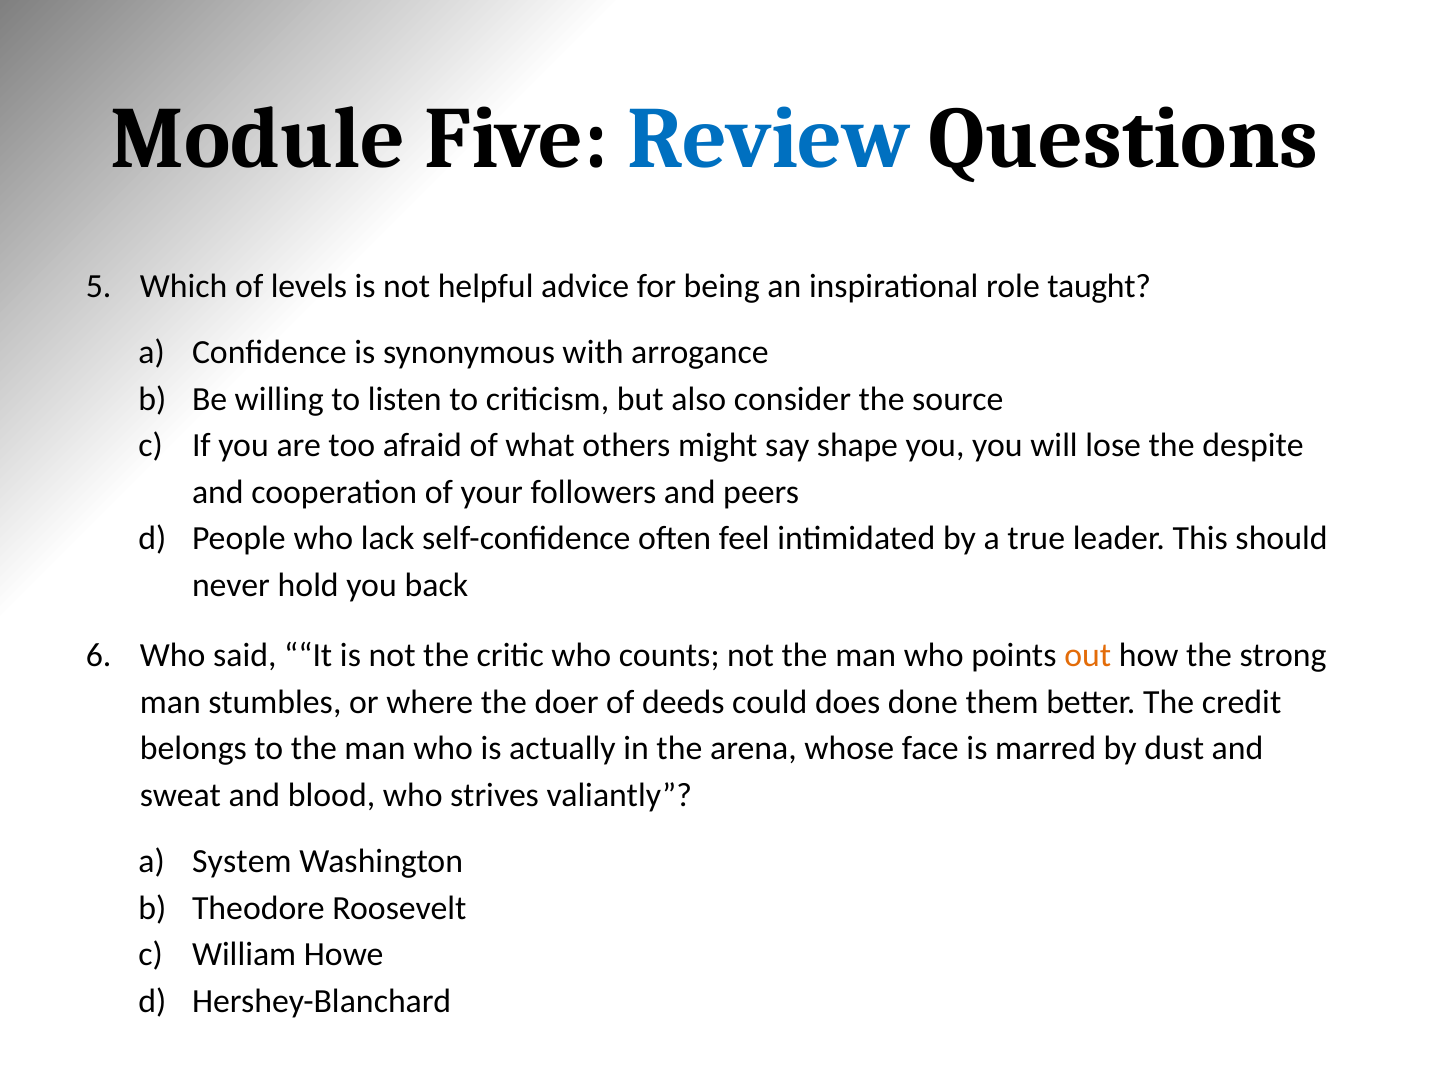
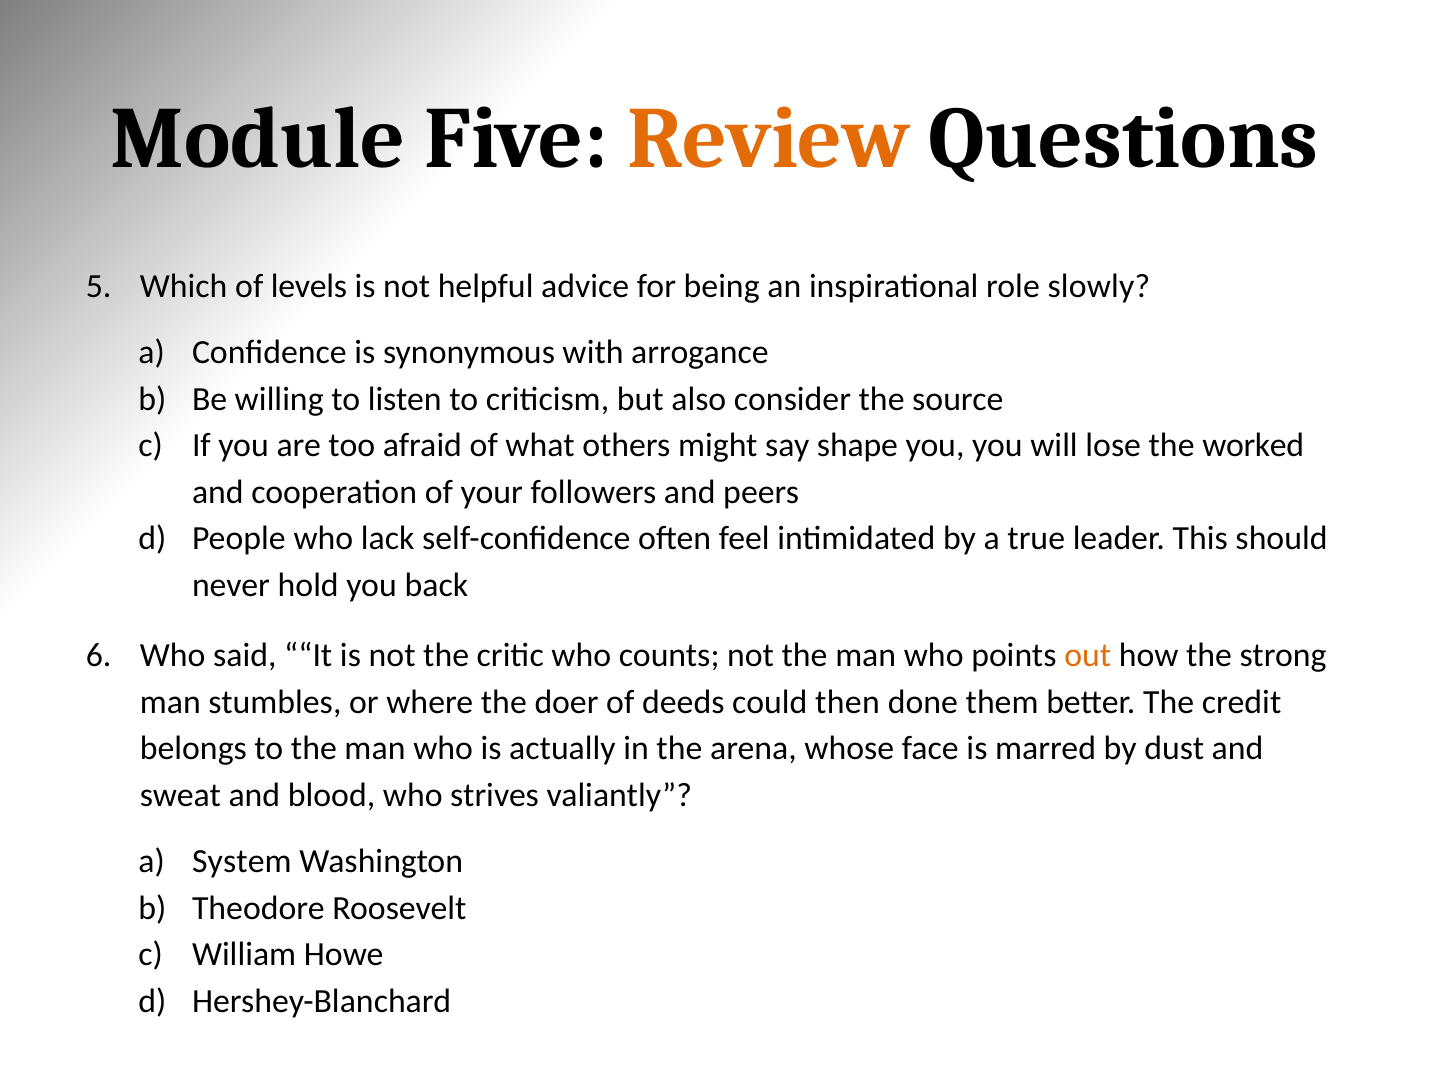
Review colour: blue -> orange (769, 138)
taught: taught -> slowly (1099, 286)
despite: despite -> worked (1253, 446)
does: does -> then (847, 702)
